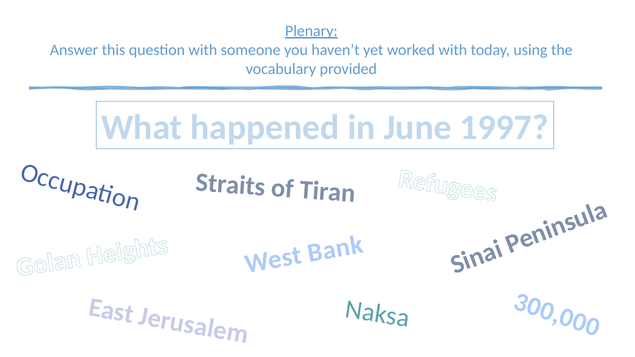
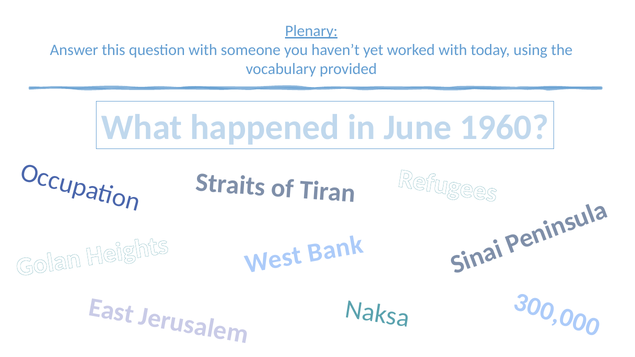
1997: 1997 -> 1960 (504, 128)
